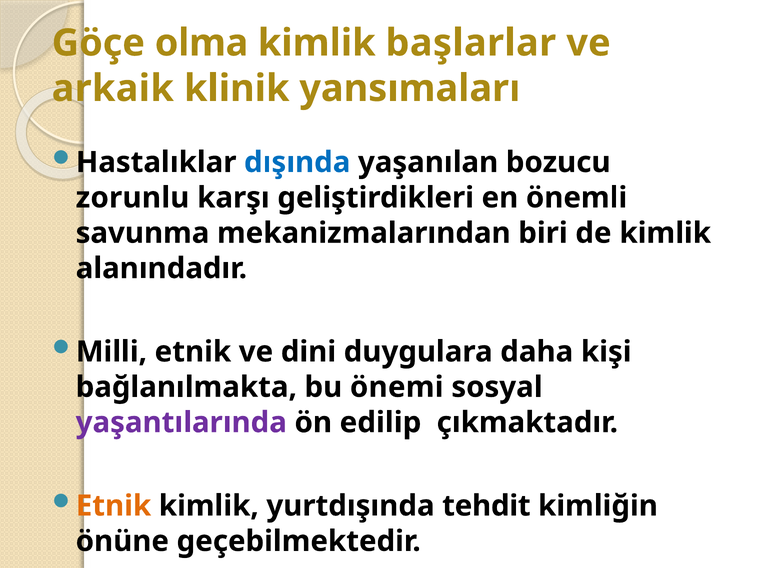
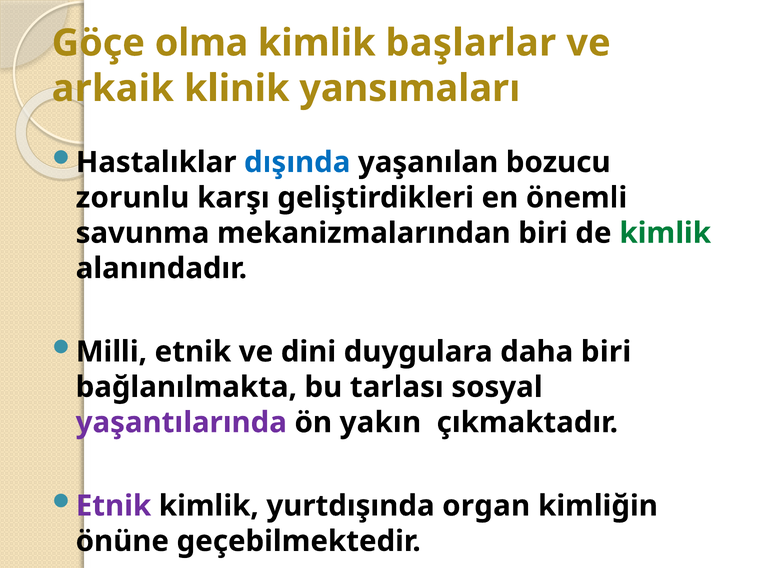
kimlik colour: black -> green (665, 233)
daha kişi: kişi -> biri (606, 352)
önemi: önemi -> tarlası (397, 387)
edilip: edilip -> yakın (380, 423)
Etnik colour: orange -> purple (114, 506)
tehdit: tehdit -> organ (486, 506)
